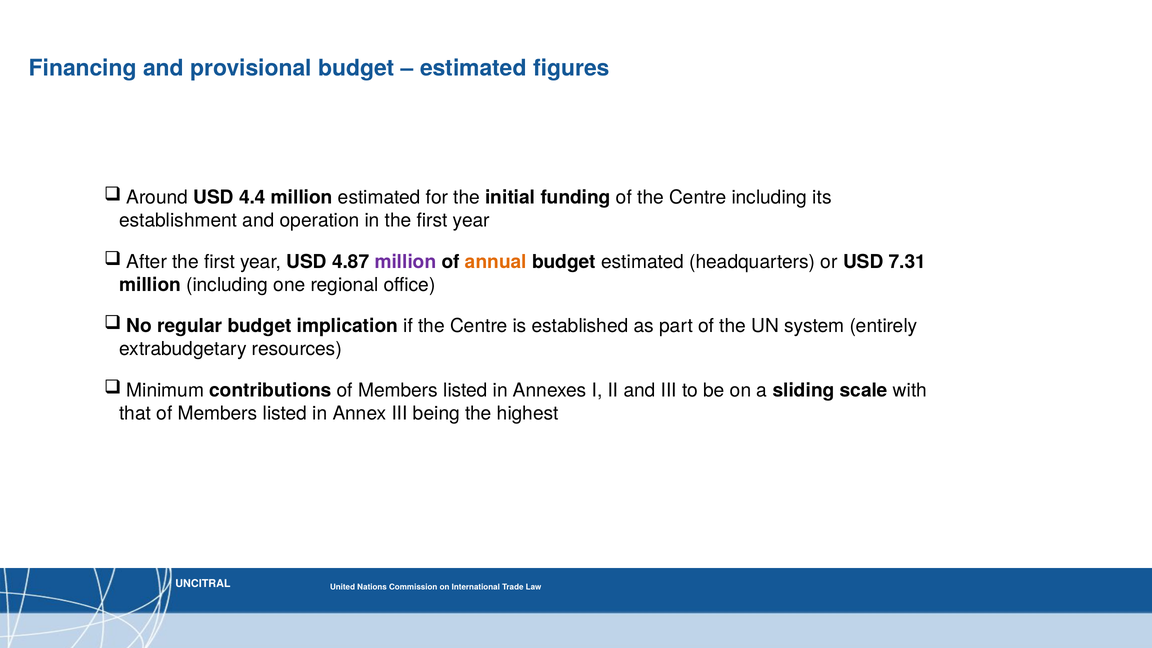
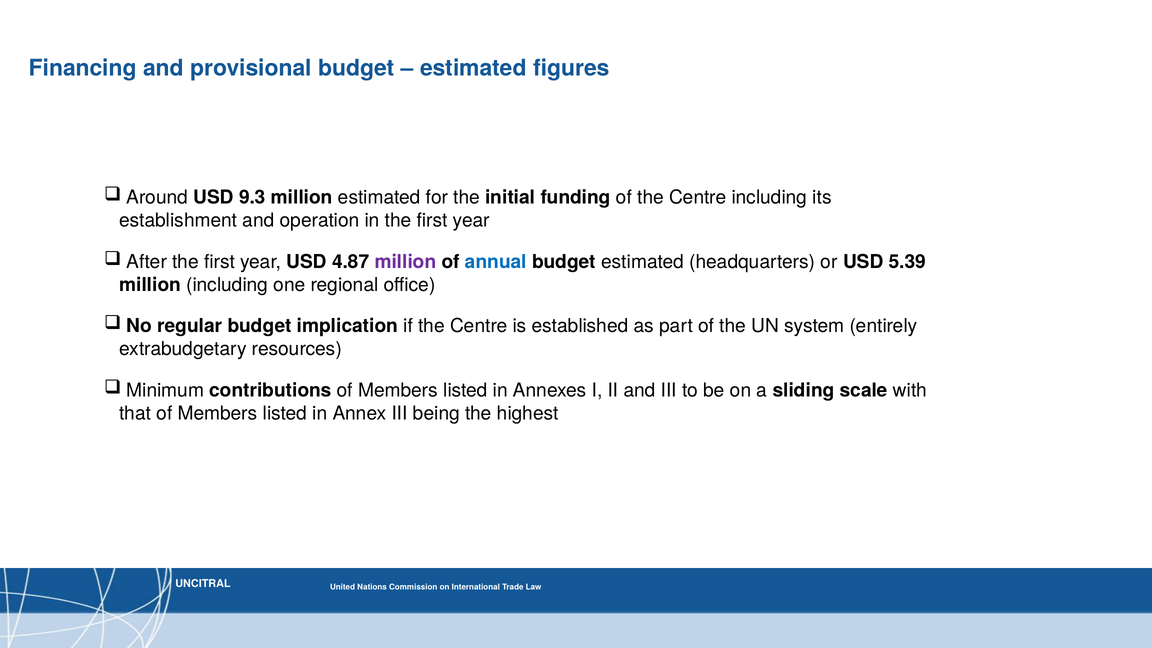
4.4: 4.4 -> 9.3 (252, 198)
annual colour: orange -> blue (496, 262)
7.31: 7.31 -> 5.39 (907, 262)
